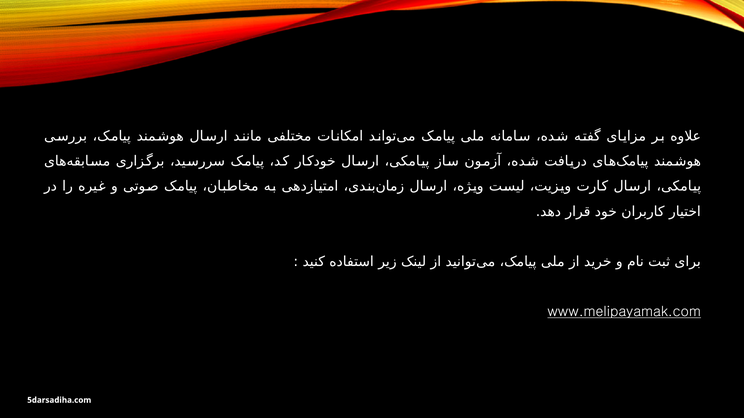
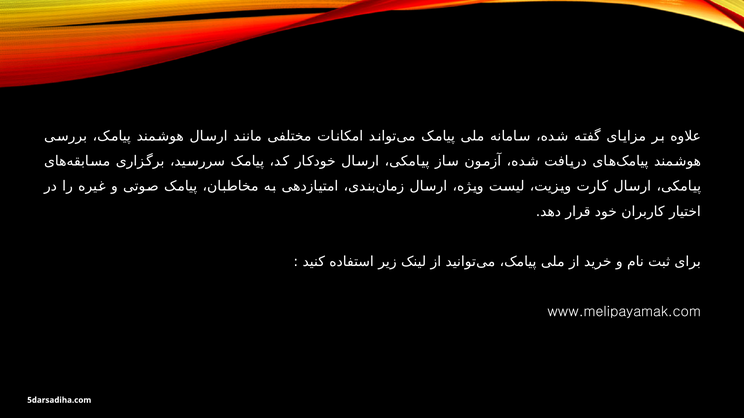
www.melipayamak.com underline: present -> none (624, 312)
